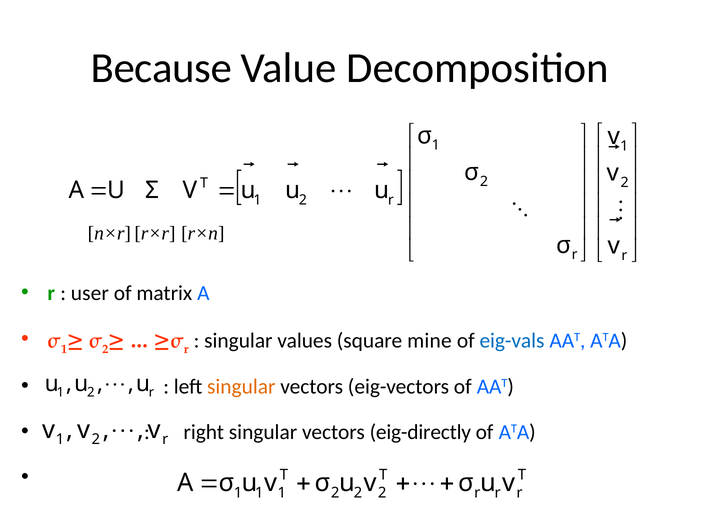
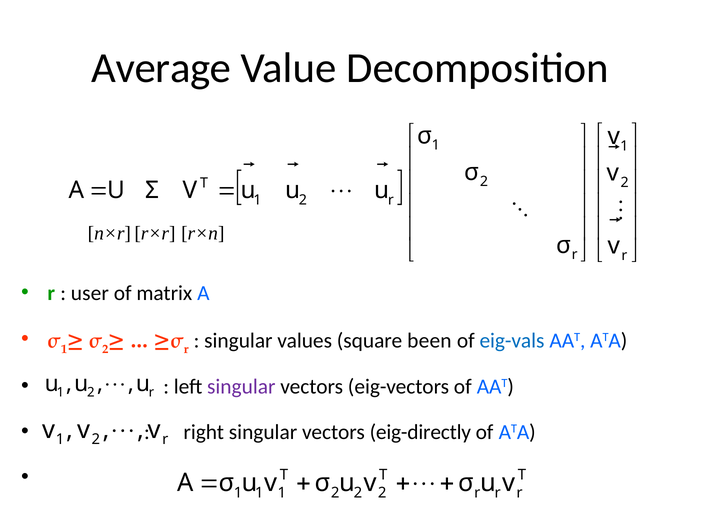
Because: Because -> Average (161, 68)
mine: mine -> been (429, 341)
singular colour: orange -> purple (241, 387)
